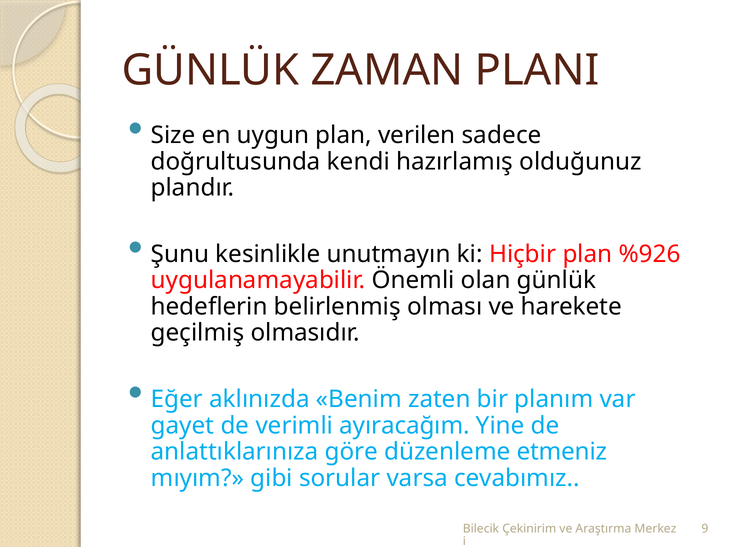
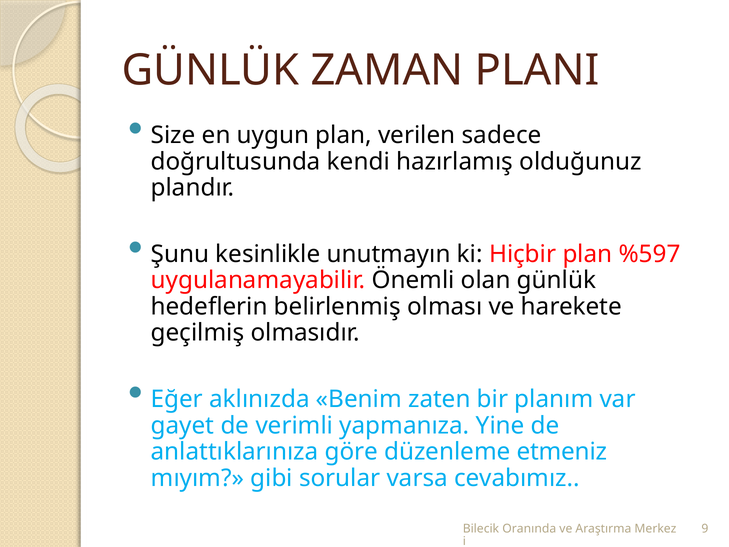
%926: %926 -> %597 (650, 254)
ayıracağım: ayıracağım -> yapmanıza (404, 425)
Çekinirim: Çekinirim -> Oranında (529, 529)
